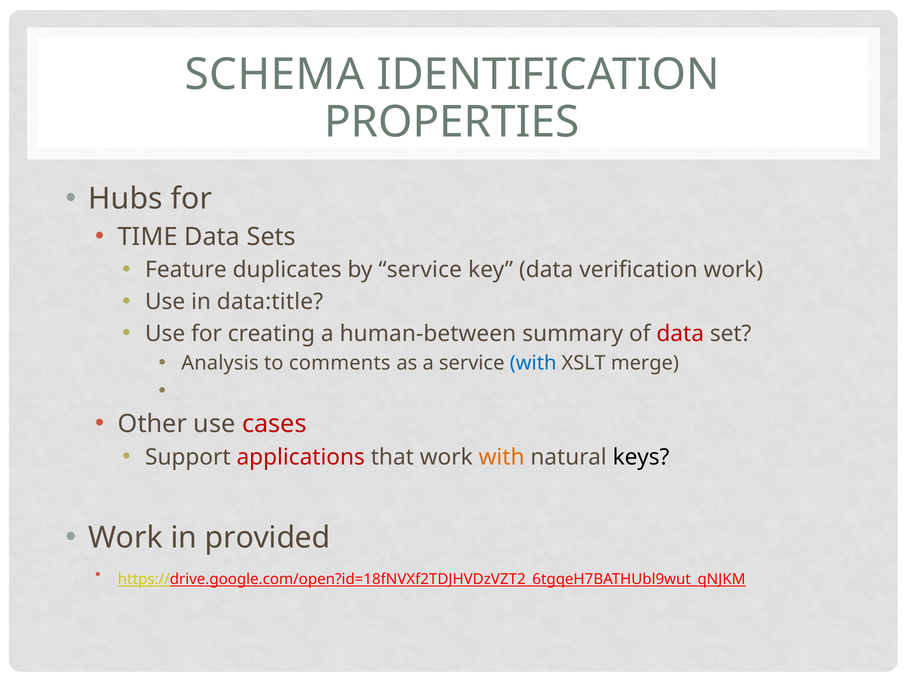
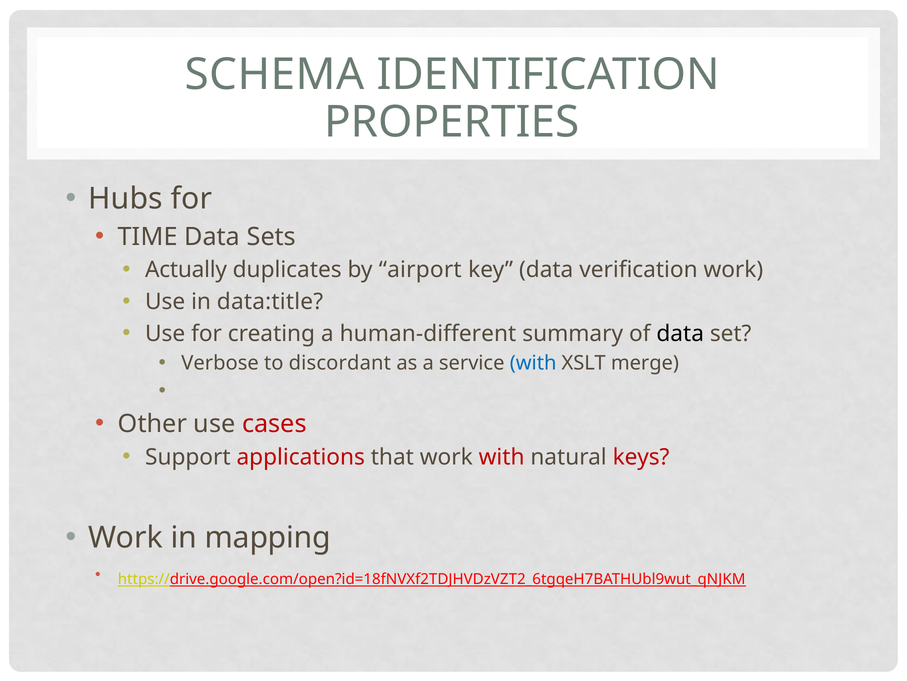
Feature: Feature -> Actually (186, 270)
by service: service -> airport (420, 270)
human-between: human-between -> human-different (428, 333)
data colour: red -> black (680, 333)
Analysis: Analysis -> Verbose (220, 363)
comments: comments -> discordant (340, 363)
with colour: orange -> red (502, 457)
keys colour: black -> red (641, 457)
provided: provided -> mapping (268, 537)
